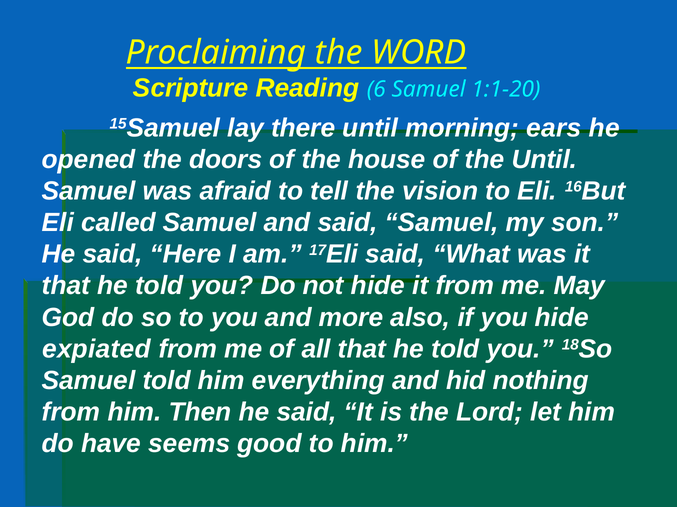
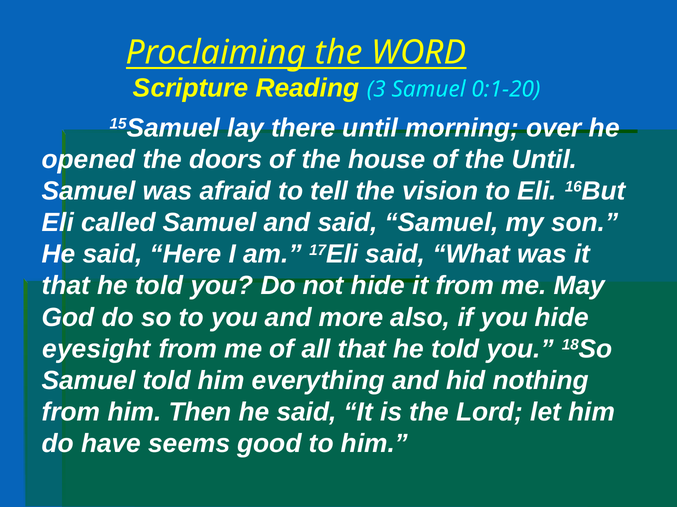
6: 6 -> 3 (376, 89)
1:1-20: 1:1-20 -> 0:1-20 (506, 89)
ears: ears -> over (554, 128)
expiated: expiated -> eyesight (96, 349)
